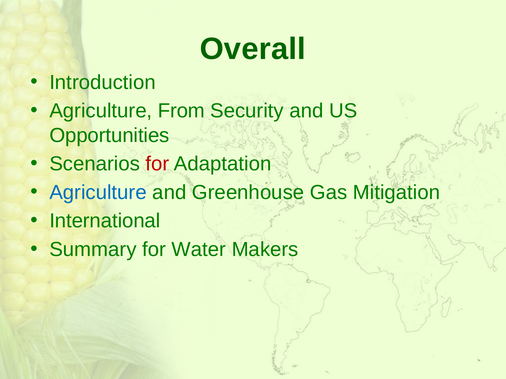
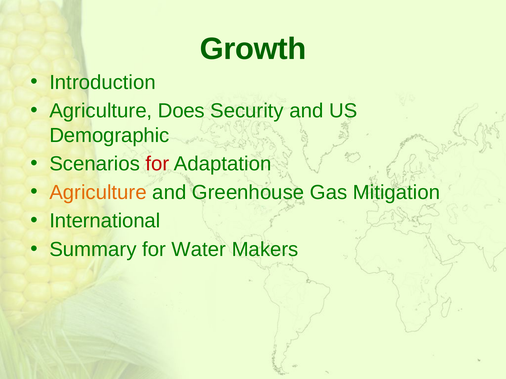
Overall: Overall -> Growth (253, 49)
From: From -> Does (181, 111)
Opportunities: Opportunities -> Demographic (109, 135)
Agriculture colour: blue -> orange (98, 193)
